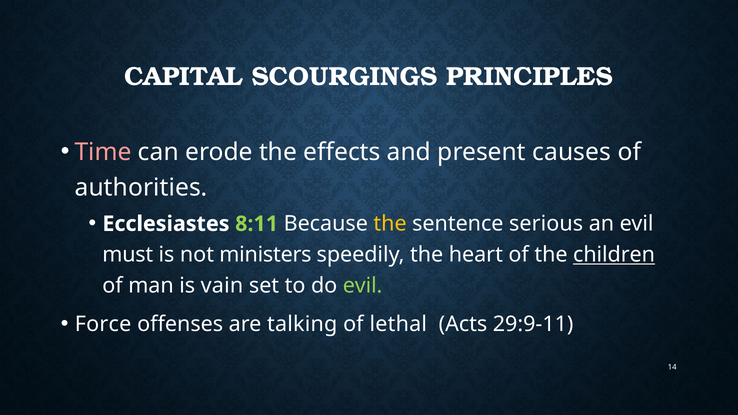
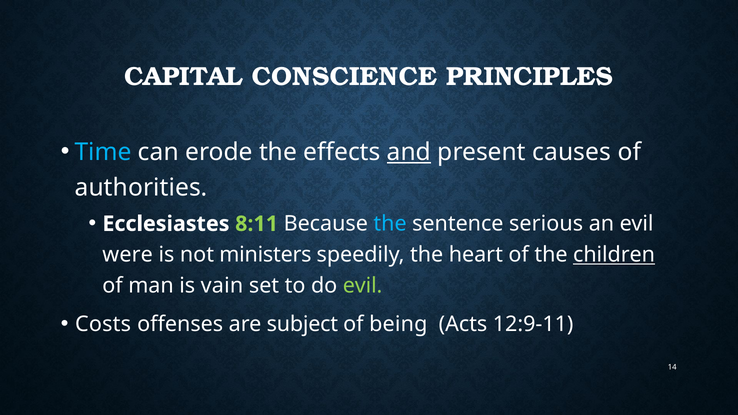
SCOURGINGS: SCOURGINGS -> CONSCIENCE (344, 77)
Time colour: pink -> light blue (103, 152)
and underline: none -> present (409, 152)
the colour: yellow -> light blue (390, 224)
must: must -> were (128, 255)
Force: Force -> Costs (103, 324)
talking: talking -> subject (302, 324)
lethal: lethal -> being (398, 324)
29:9-11: 29:9-11 -> 12:9-11 (533, 324)
